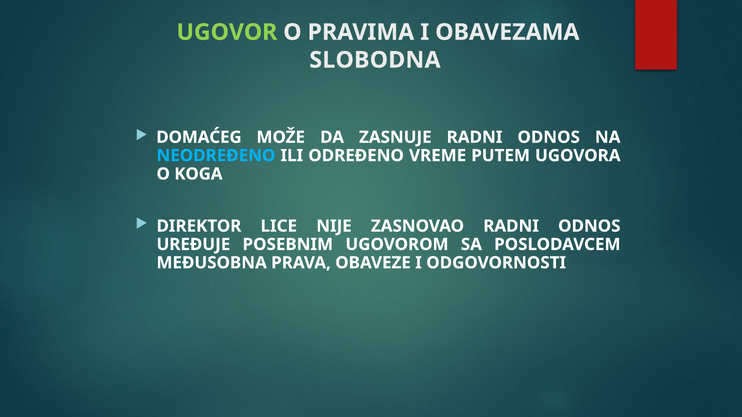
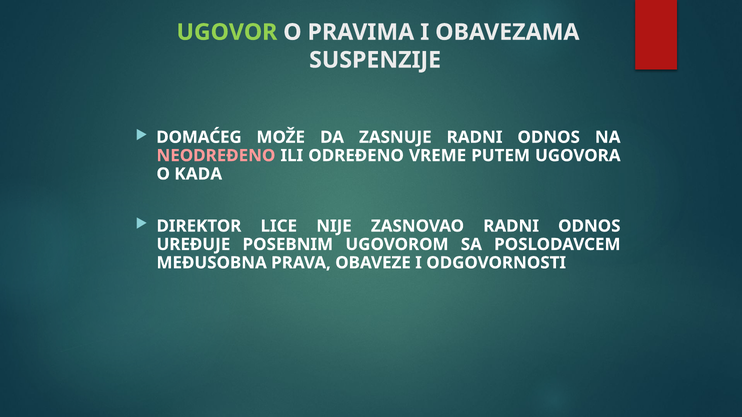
SLOBODNA: SLOBODNA -> SUSPENZIJE (375, 60)
NEODREĐENO colour: light blue -> pink (216, 156)
KOGA: KOGA -> KADA (198, 174)
